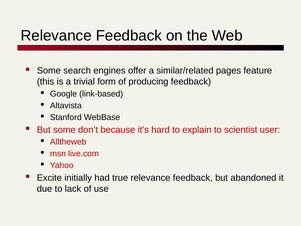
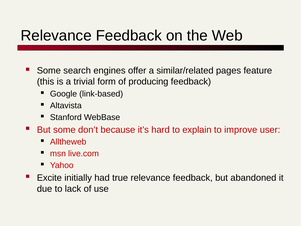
scientist: scientist -> improve (241, 130)
